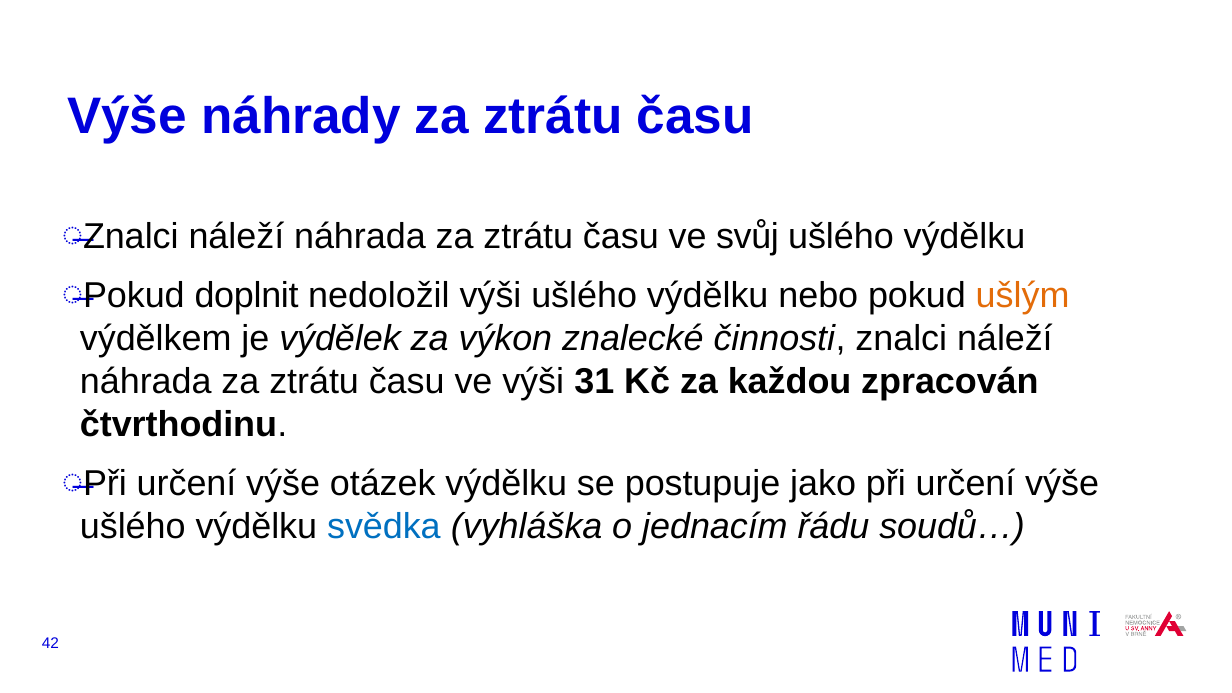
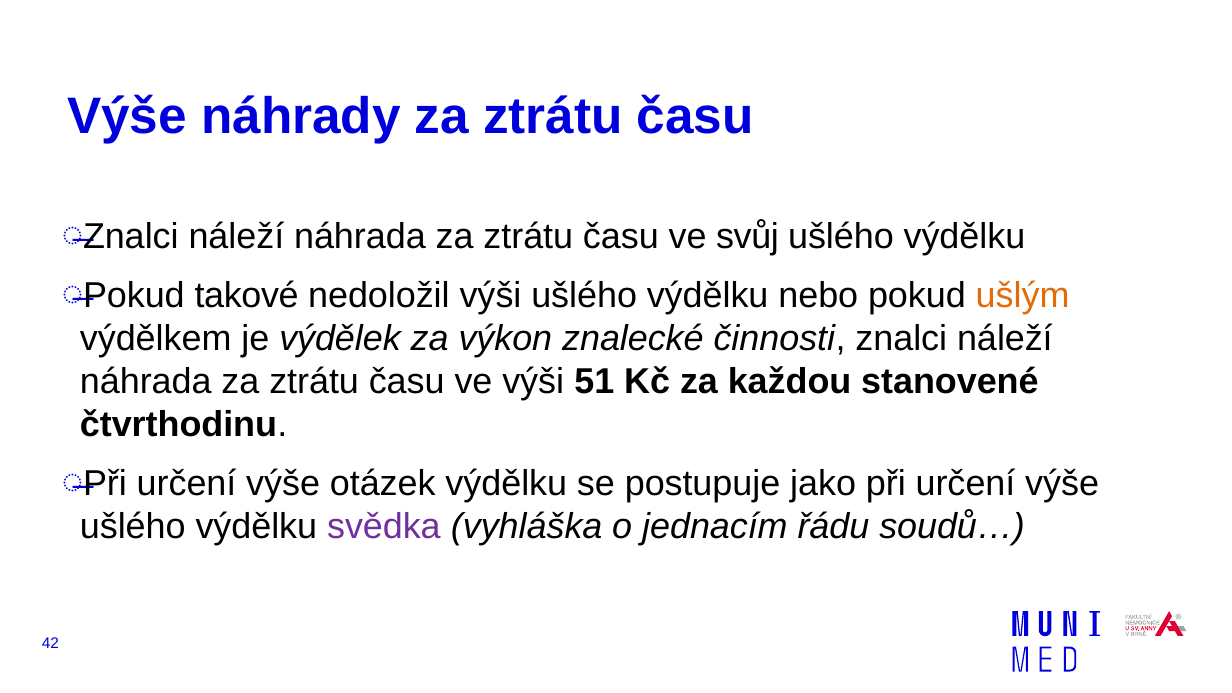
doplnit: doplnit -> takové (247, 296)
31: 31 -> 51 (594, 382)
zpracován: zpracován -> stanovené (950, 382)
svědka colour: blue -> purple (384, 527)
